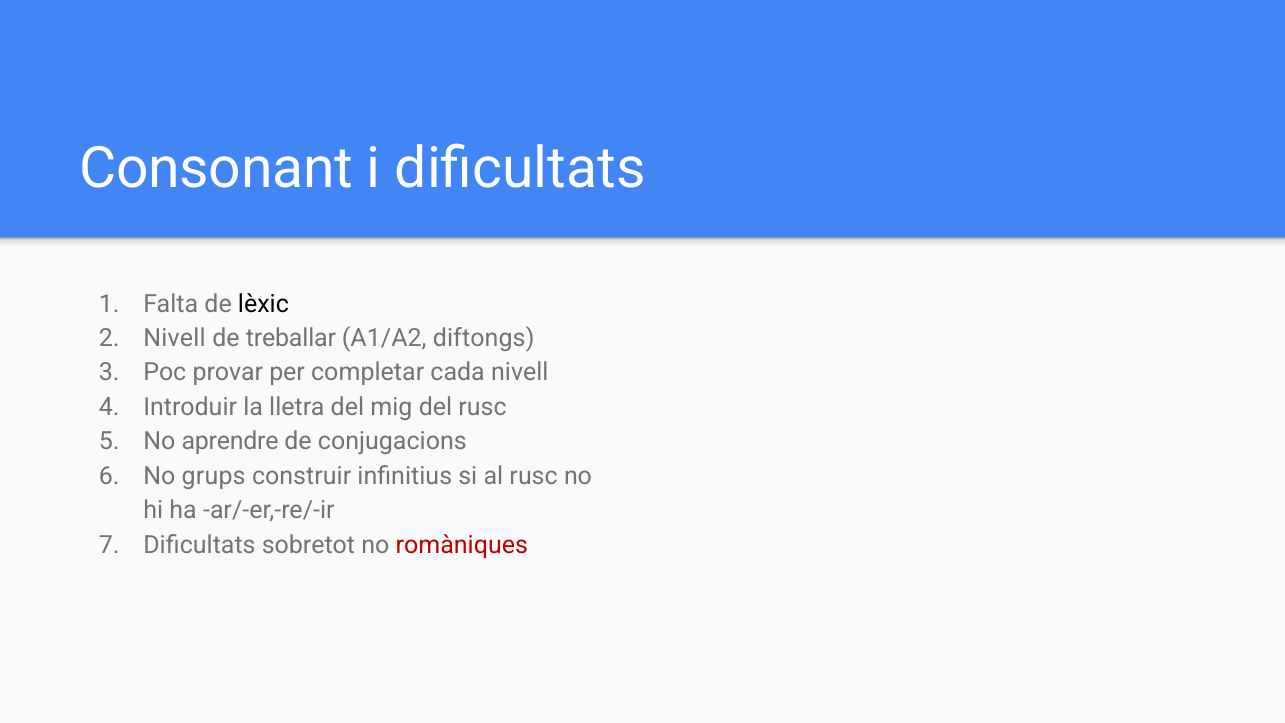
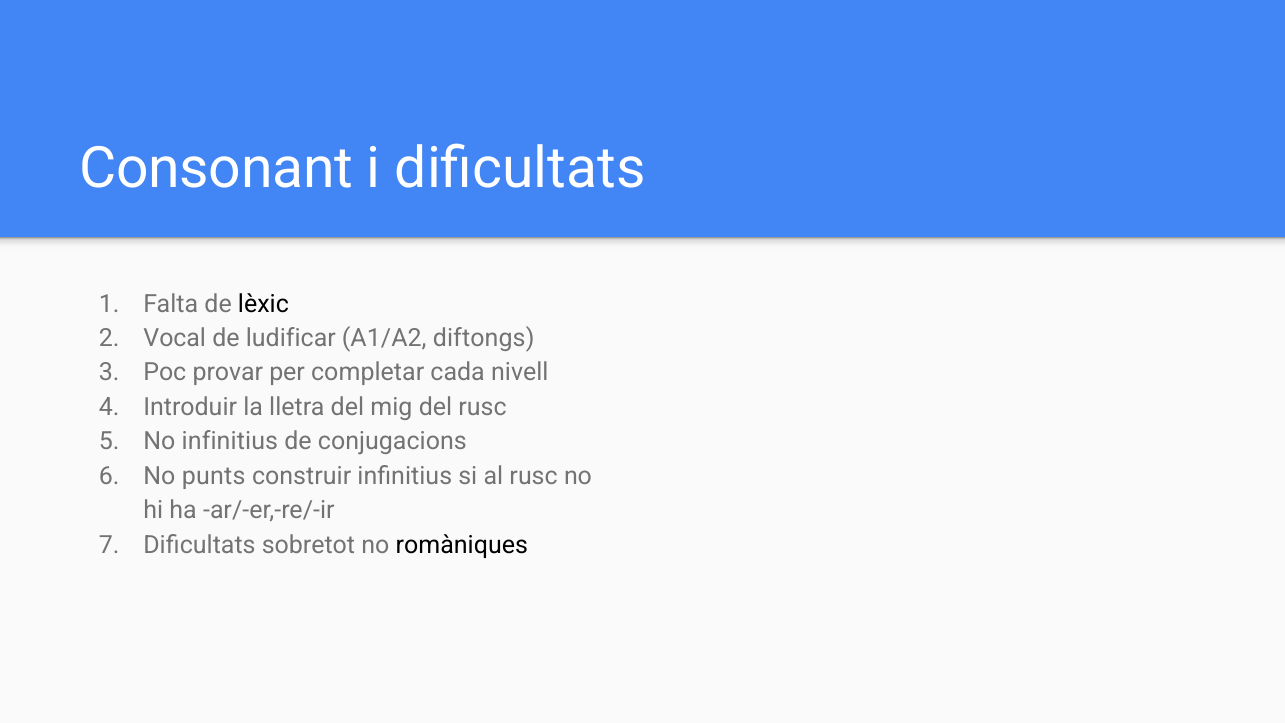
Nivell: Nivell -> Vocal (175, 338)
treballar: treballar -> ludificar (291, 338)
No aprendre: aprendre -> infinitius (230, 442)
grups: grups -> punts (214, 476)
romàniques colour: red -> black (462, 545)
